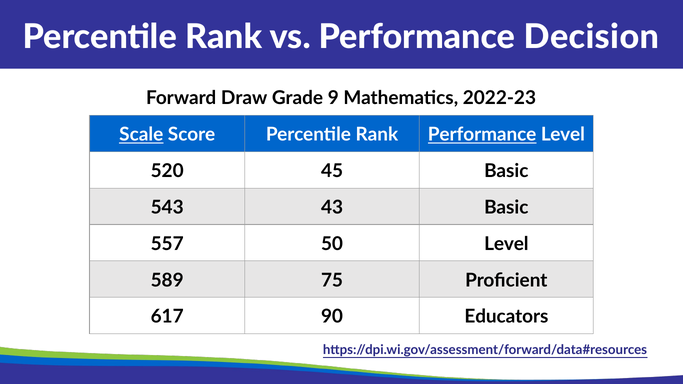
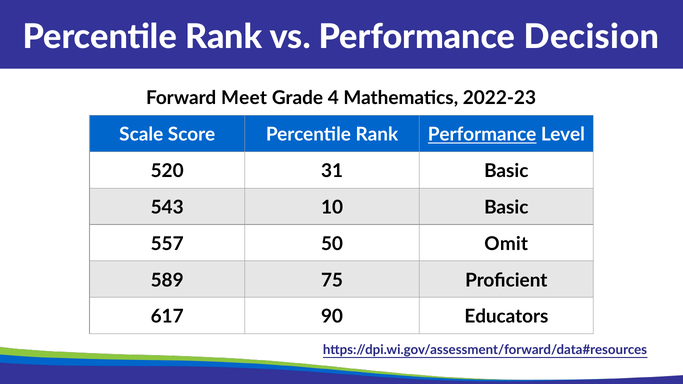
Draw: Draw -> Meet (244, 98)
9: 9 -> 4 (333, 98)
Scale underline: present -> none (141, 135)
45: 45 -> 31 (332, 171)
43: 43 -> 10 (332, 208)
50 Level: Level -> Omit (506, 244)
